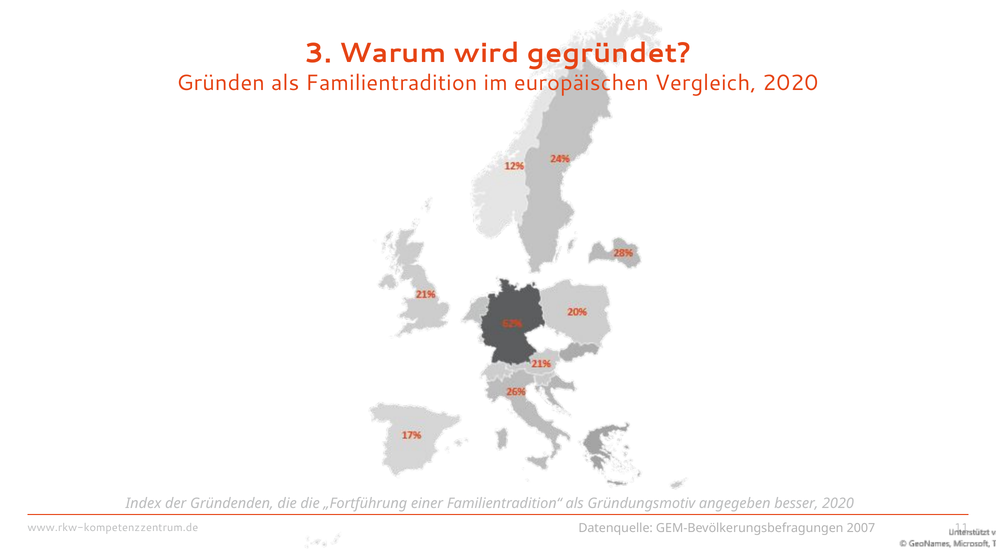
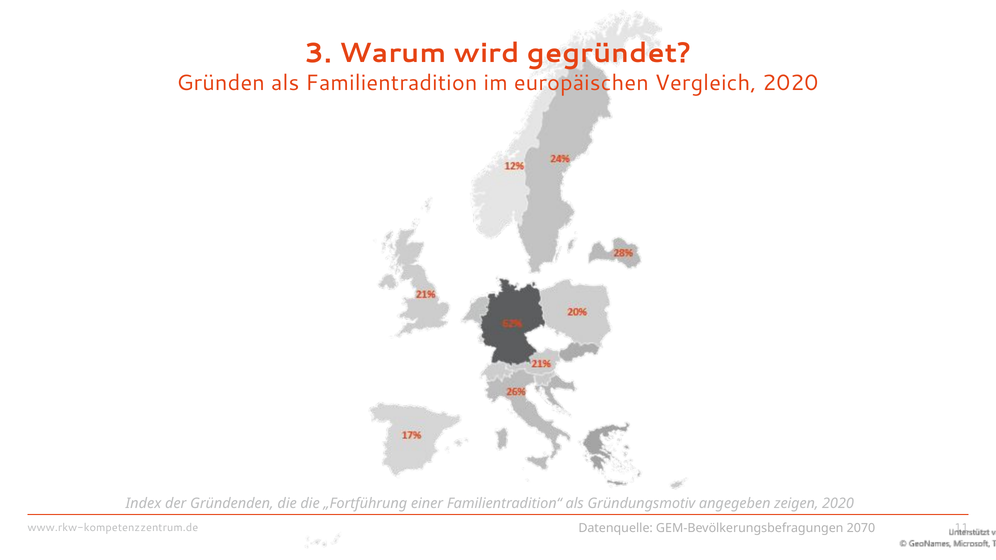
besser: besser -> zeigen (796, 503)
2007: 2007 -> 2070 (861, 529)
